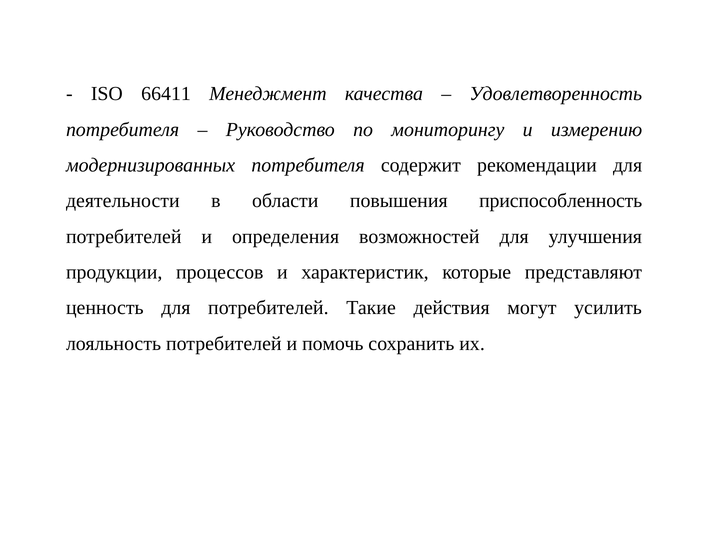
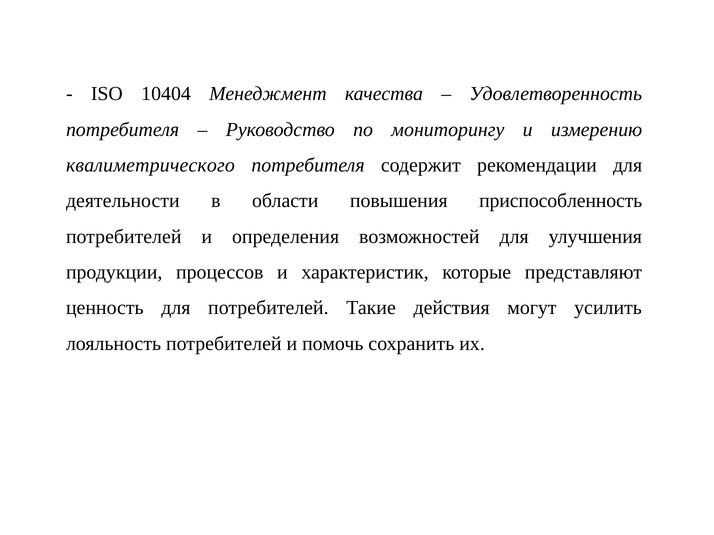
66411: 66411 -> 10404 (166, 94)
модернизированных: модернизированных -> квалиметрического (150, 165)
